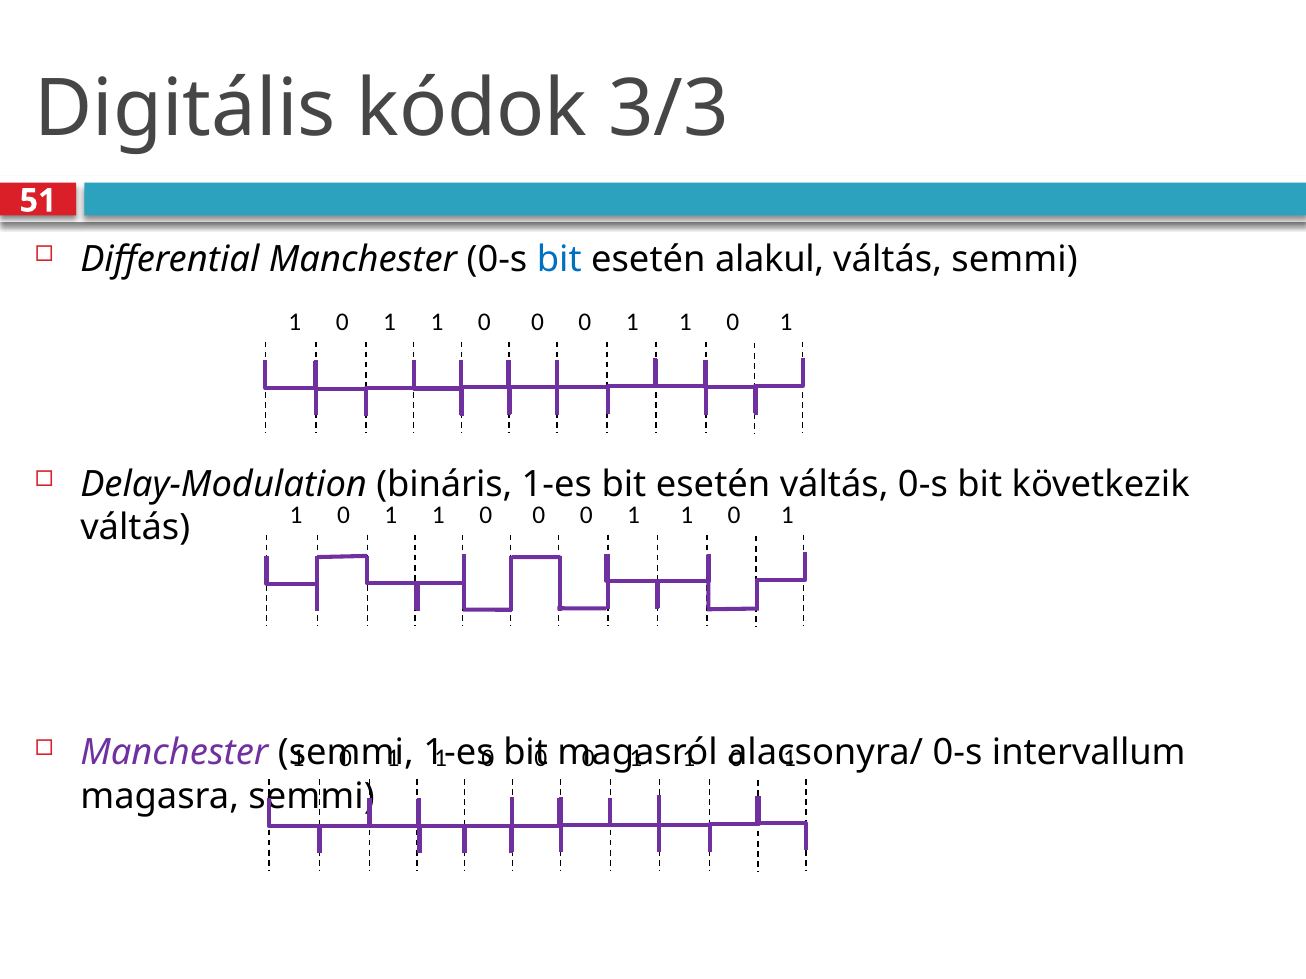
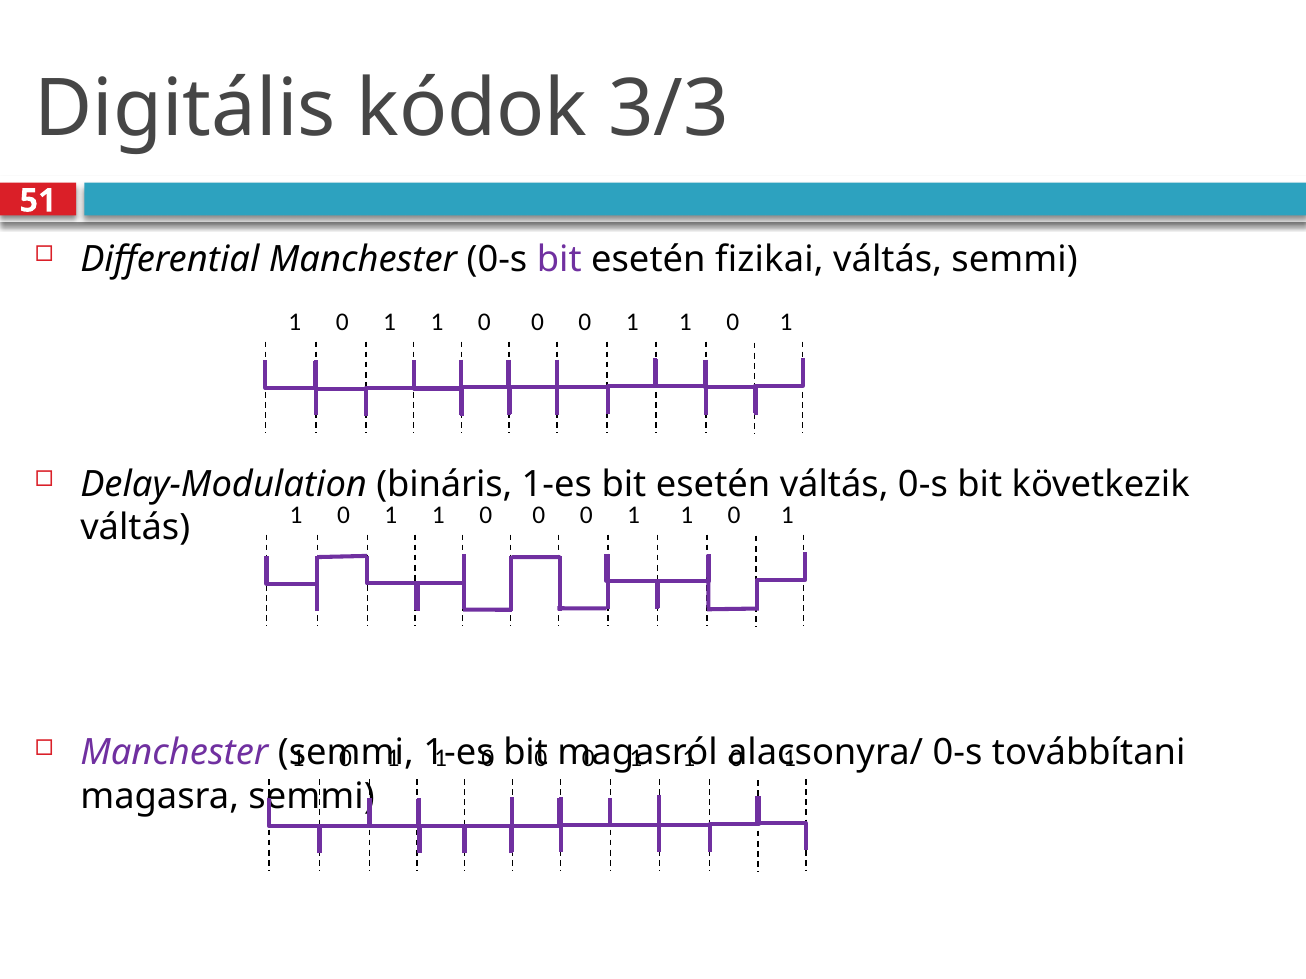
bit colour: blue -> purple (559, 259)
alakul: alakul -> fizikai (769, 259)
intervallum: intervallum -> továbbítani (1089, 753)
